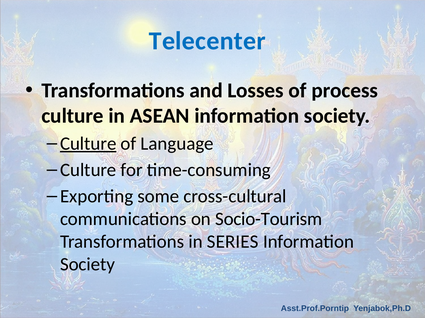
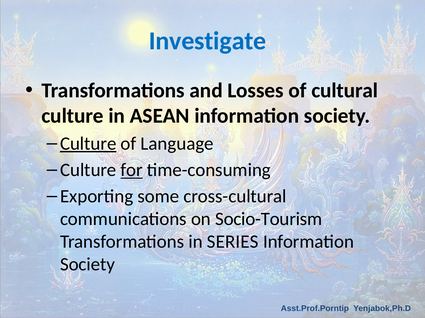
Telecenter: Telecenter -> Investigate (207, 41)
process: process -> cultural (345, 91)
for underline: none -> present (132, 170)
